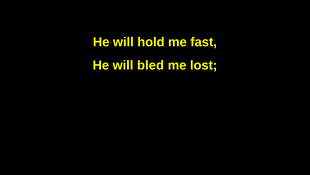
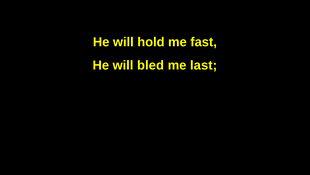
lost: lost -> last (204, 65)
